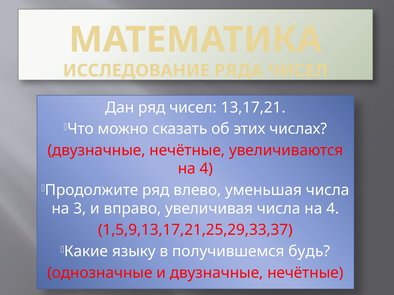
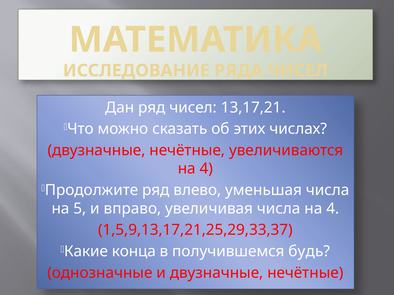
3: 3 -> 5 (80, 209)
языку: языку -> конца (134, 252)
